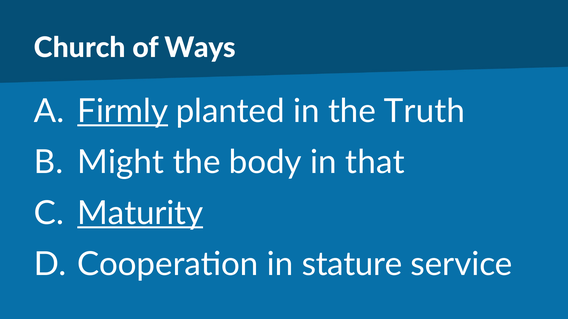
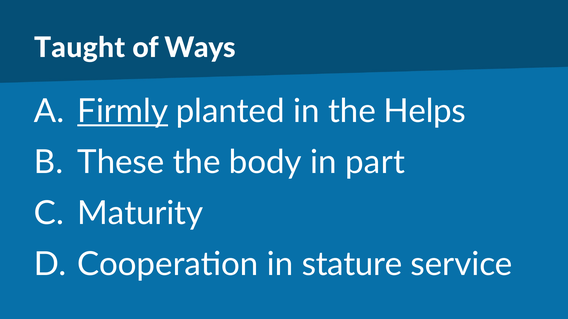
Church: Church -> Taught (80, 48)
Truth: Truth -> Helps (425, 111)
Might: Might -> These (121, 162)
that: that -> part (375, 162)
Maturity underline: present -> none (140, 214)
